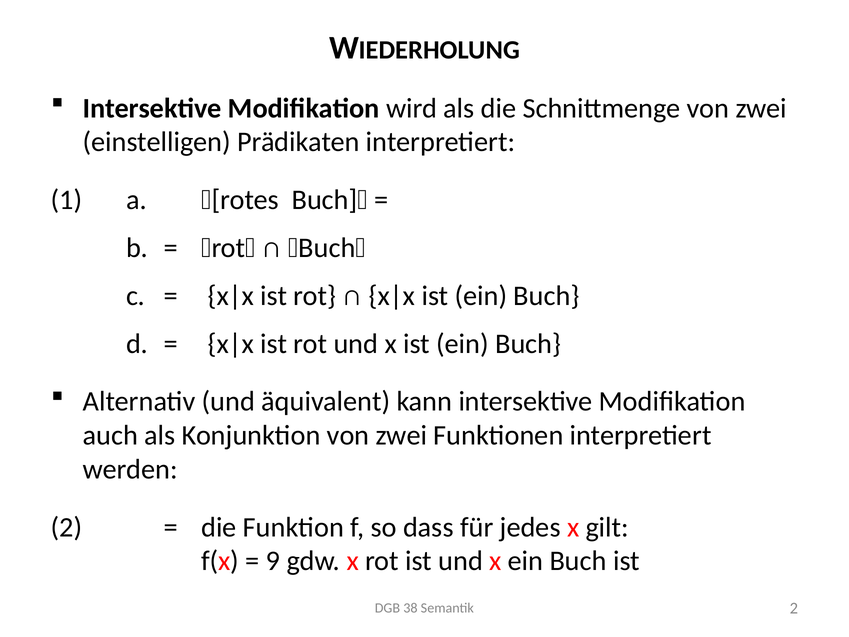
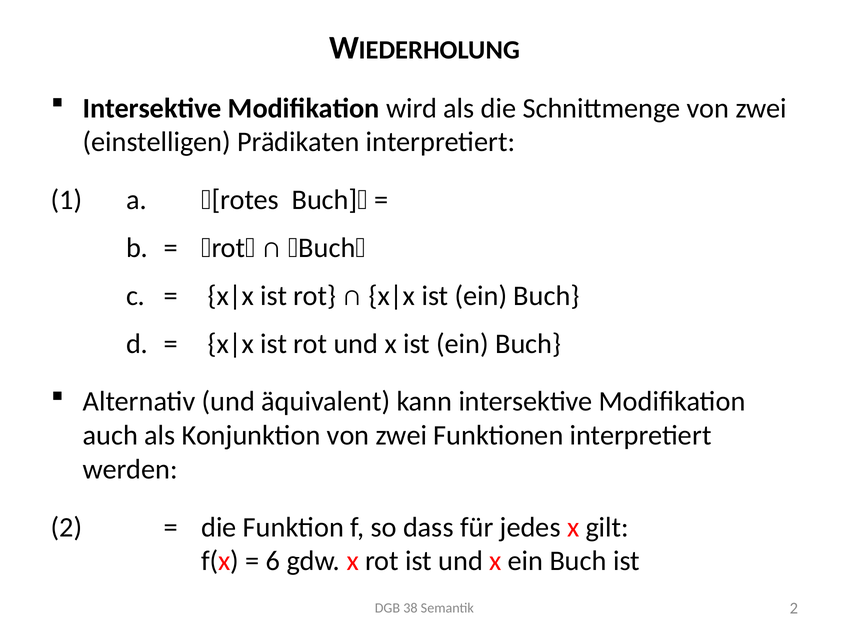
9: 9 -> 6 (273, 561)
